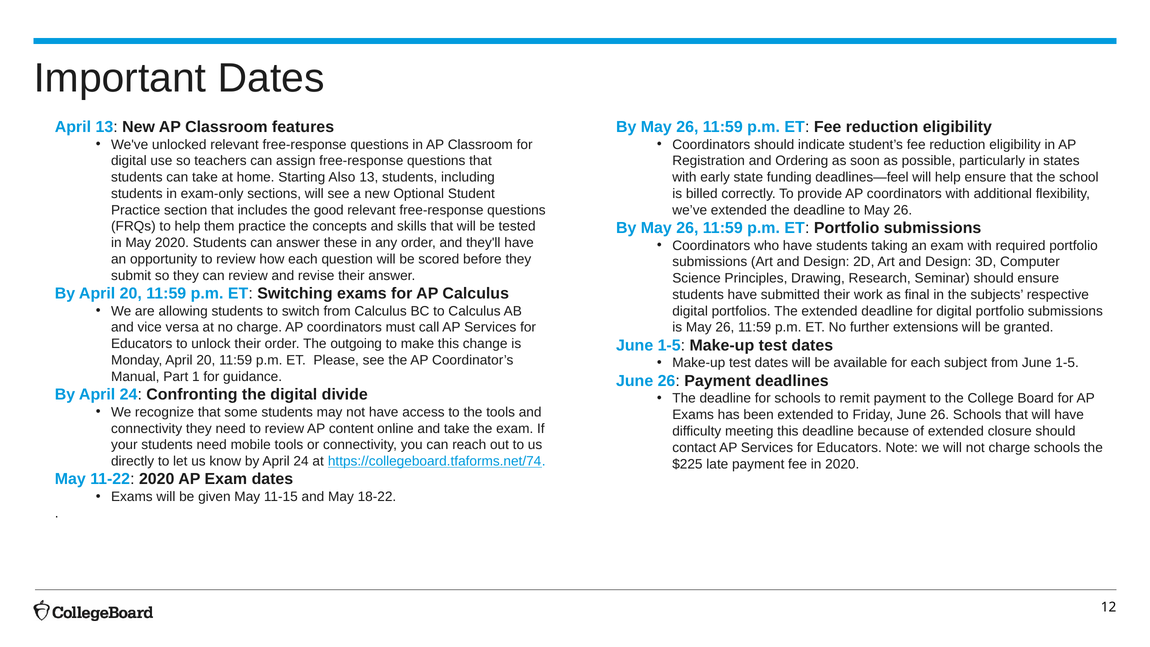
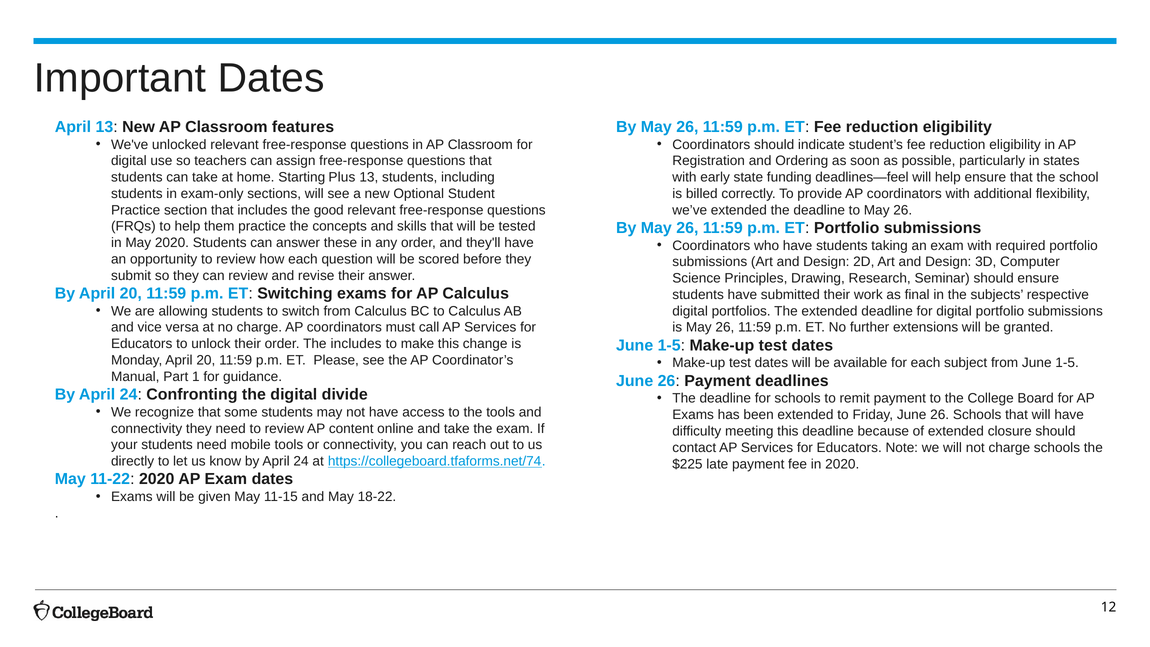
Also: Also -> Plus (342, 177)
The outgoing: outgoing -> includes (356, 344)
